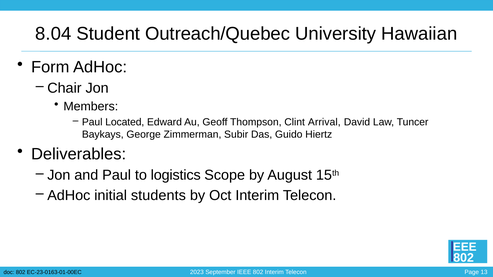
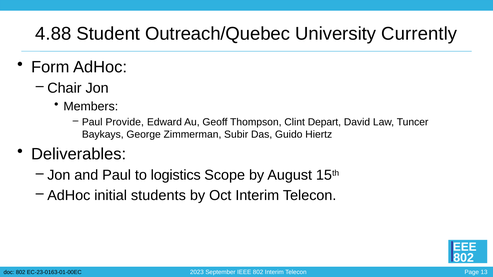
8.04: 8.04 -> 4.88 (53, 34)
Hawaiian: Hawaiian -> Currently (419, 34)
Located: Located -> Provide (125, 122)
Arrival: Arrival -> Depart (324, 122)
